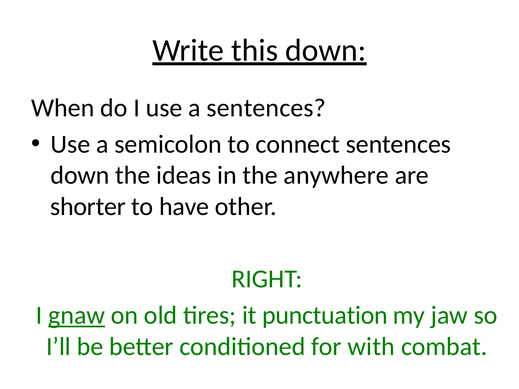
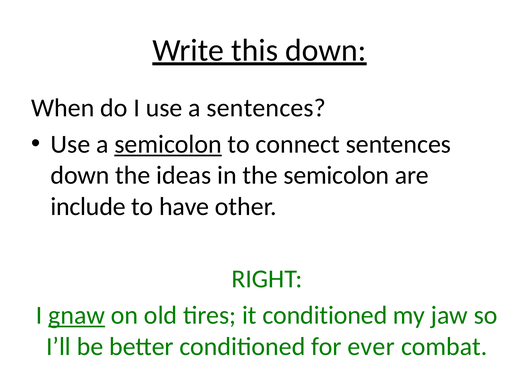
semicolon underline: none -> present (168, 144)
the anywhere: anywhere -> semicolon (336, 175)
shorter: shorter -> include (88, 207)
it punctuation: punctuation -> conditioned (325, 316)
with: with -> ever (371, 347)
